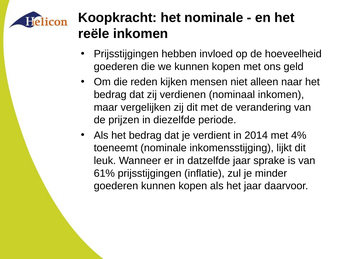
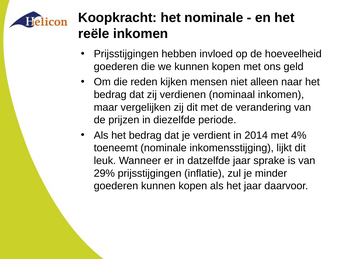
61%: 61% -> 29% (104, 173)
